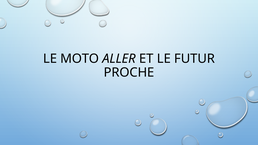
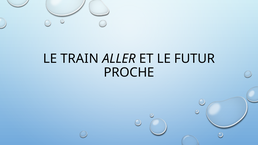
MOTO: MOTO -> TRAIN (80, 59)
